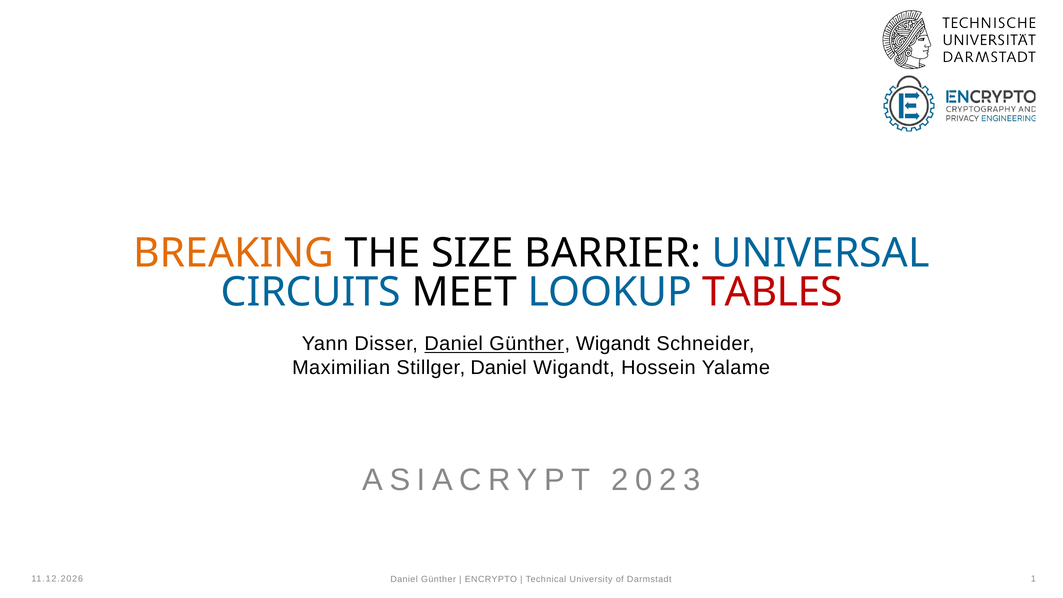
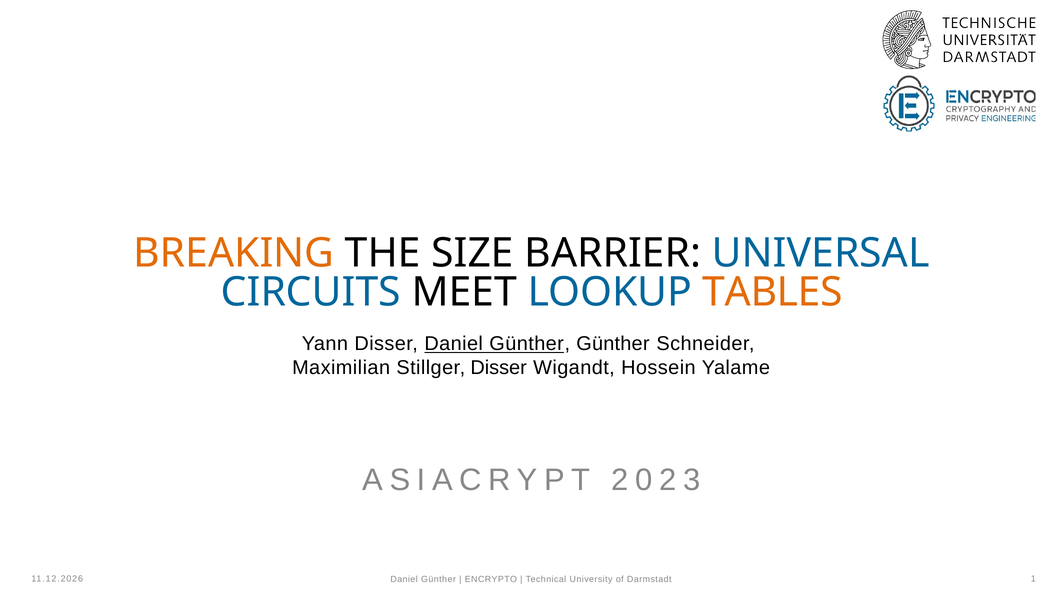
TABLES colour: red -> orange (773, 292)
Günther Wigandt: Wigandt -> Günther (613, 344)
Stillger Daniel: Daniel -> Disser (499, 368)
